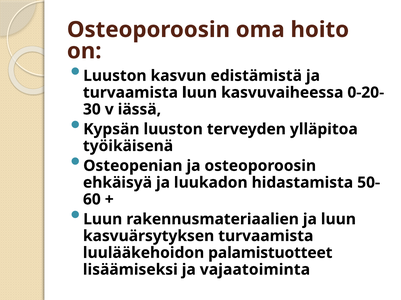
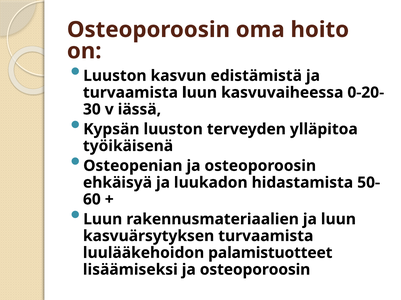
lisäämiseksi ja vajaatoiminta: vajaatoiminta -> osteoporoosin (255, 270)
